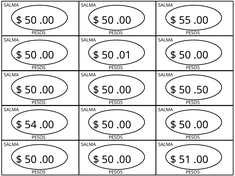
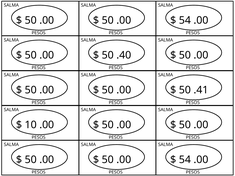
55: 55 -> 54 (185, 20)
.01: .01 -> .40 (124, 55)
.50: .50 -> .41 (201, 90)
54: 54 -> 10 (31, 125)
51: 51 -> 54 (185, 160)
